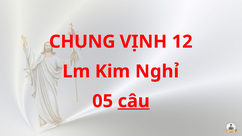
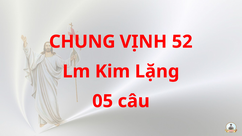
12: 12 -> 52 (182, 42)
Nghỉ: Nghỉ -> Lặng (157, 72)
câu underline: present -> none (134, 101)
